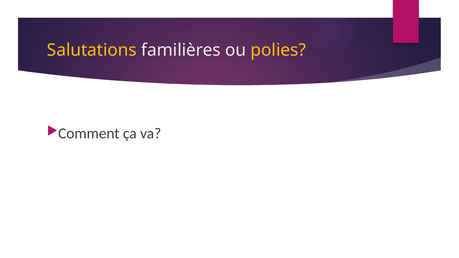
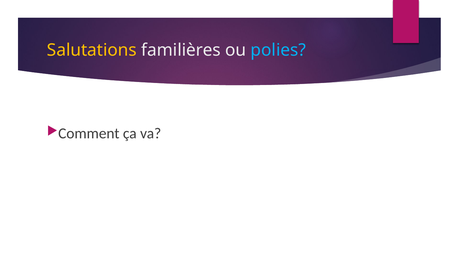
polies colour: yellow -> light blue (278, 50)
